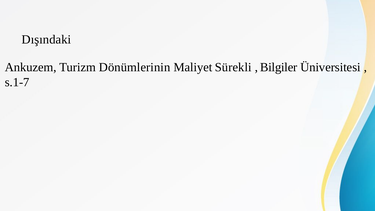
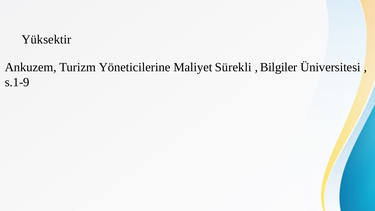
Dışındaki: Dışındaki -> Yüksektir (46, 39)
Dönümlerinin: Dönümlerinin -> Yöneticilerine (135, 67)
s.1-7: s.1-7 -> s.1-9 (17, 82)
